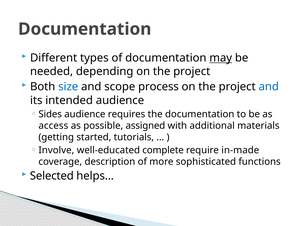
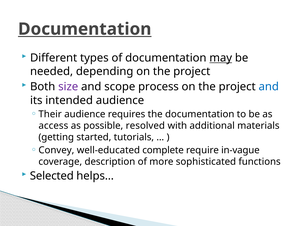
Documentation underline: none -> present (85, 29)
size colour: blue -> purple (68, 87)
Sides: Sides -> Their (50, 114)
assigned: assigned -> resolved (145, 125)
Involve: Involve -> Convey (56, 150)
in-made: in-made -> in-vague (240, 150)
